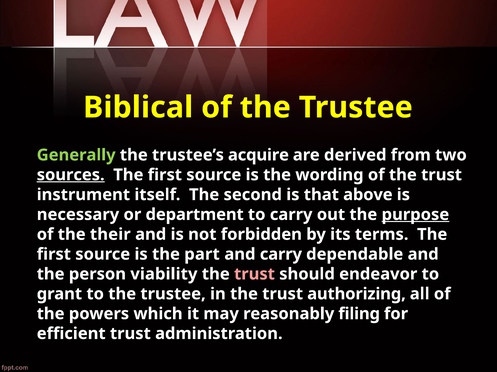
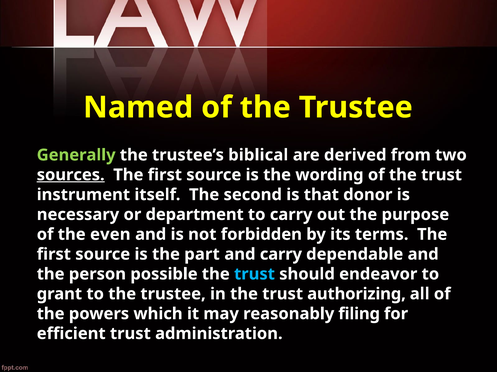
Biblical: Biblical -> Named (138, 108)
acquire: acquire -> biblical (258, 155)
above: above -> donor (368, 195)
purpose underline: present -> none (415, 215)
their: their -> even (110, 235)
viability: viability -> possible (164, 275)
trust colour: pink -> light blue (254, 275)
